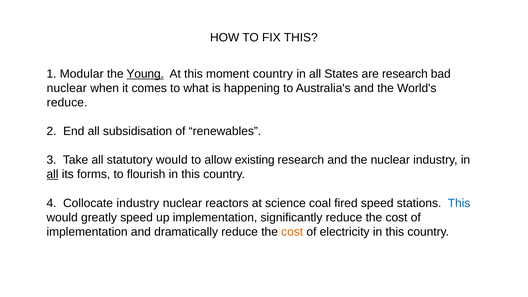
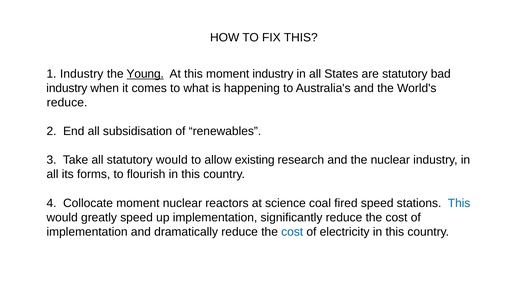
1 Modular: Modular -> Industry (82, 74)
moment country: country -> industry (273, 74)
are research: research -> statutory (405, 74)
nuclear: nuclear -> industry (67, 88)
all underline: present -> none (52, 174)
Collocate industry: industry -> moment (138, 203)
cost colour: orange -> blue (292, 232)
